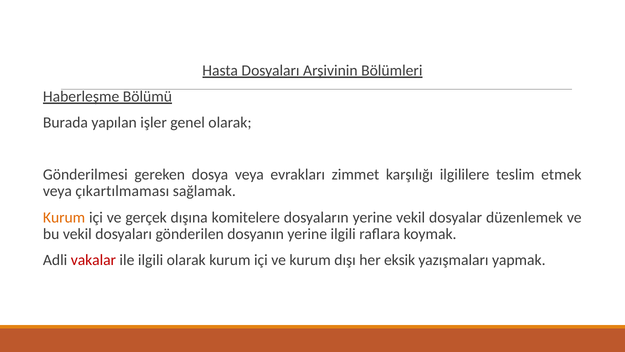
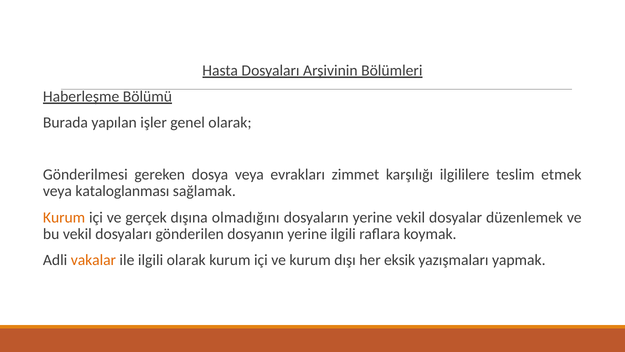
çıkartılmaması: çıkartılmaması -> kataloglanması (122, 191)
komitelere: komitelere -> olmadığını (246, 217)
vakalar colour: red -> orange (93, 260)
